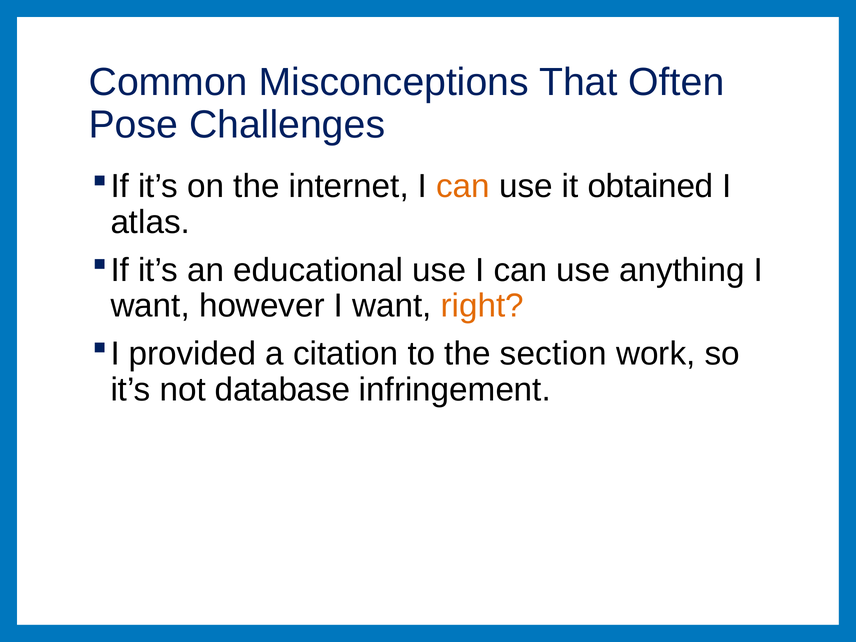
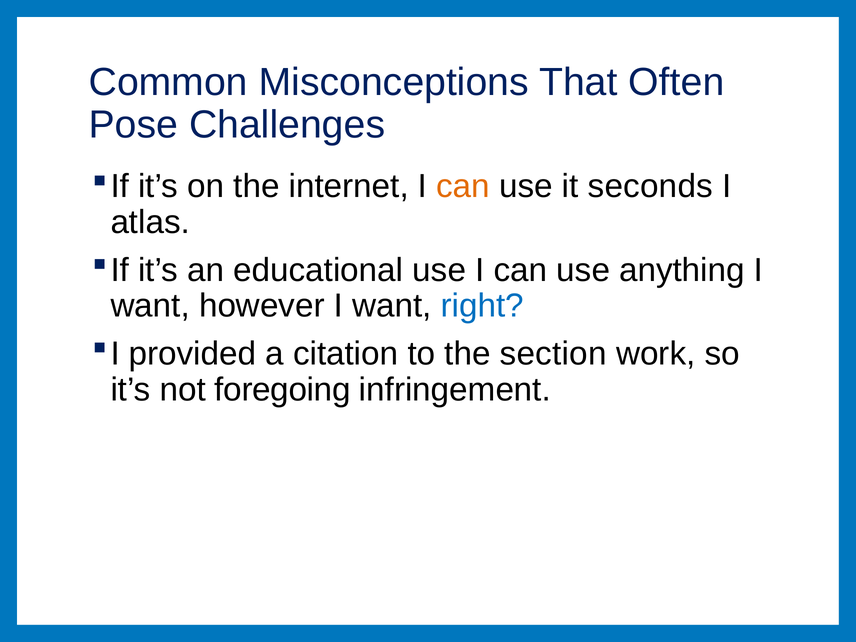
obtained: obtained -> seconds (650, 186)
right colour: orange -> blue (482, 306)
database: database -> foregoing (283, 390)
